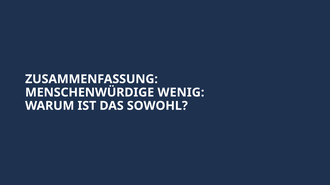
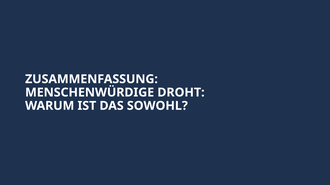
WENIG: WENIG -> DROHT (181, 93)
